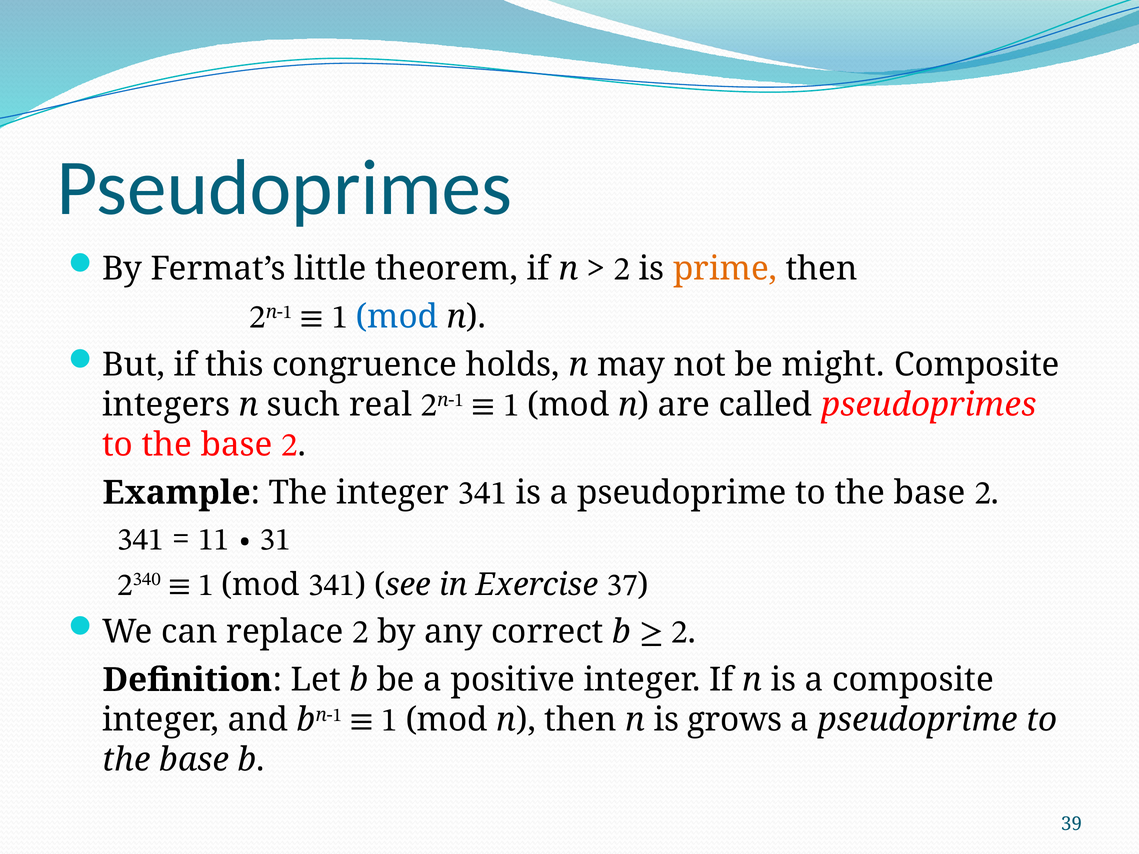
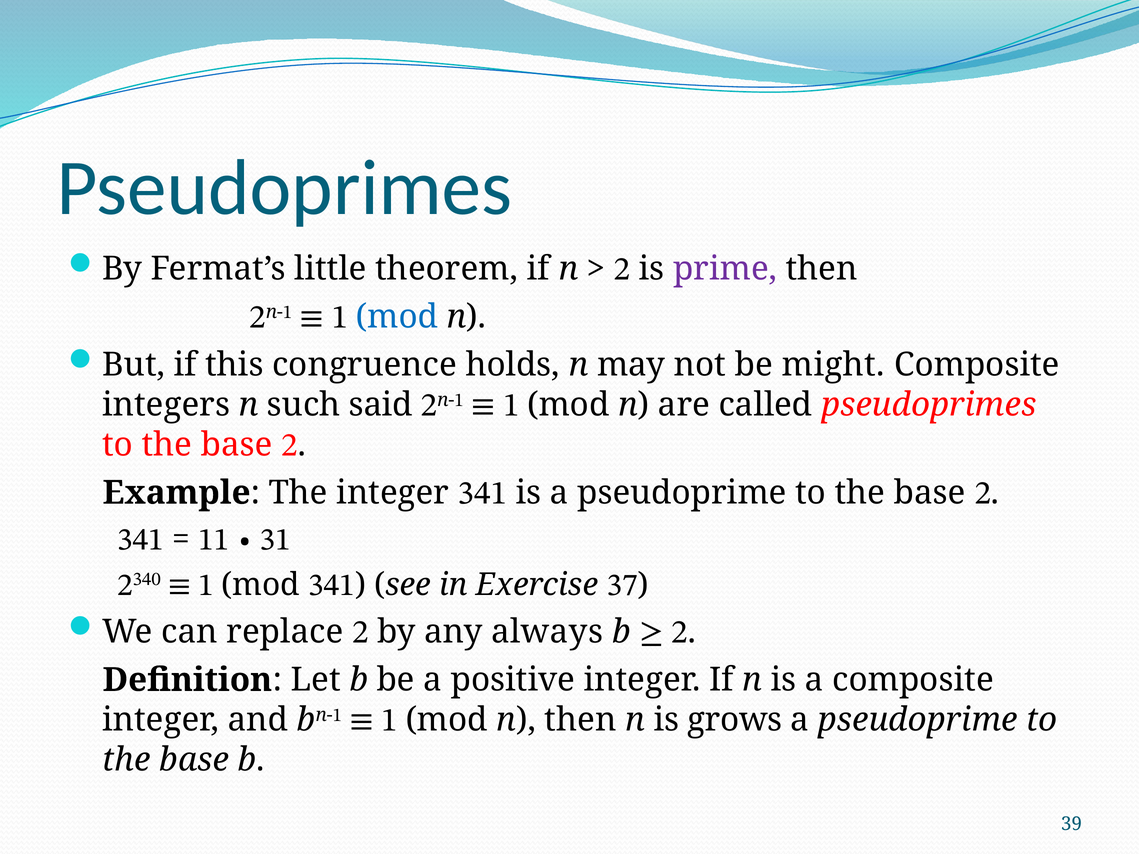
prime colour: orange -> purple (725, 269)
real: real -> said (381, 405)
correct: correct -> always (547, 632)
